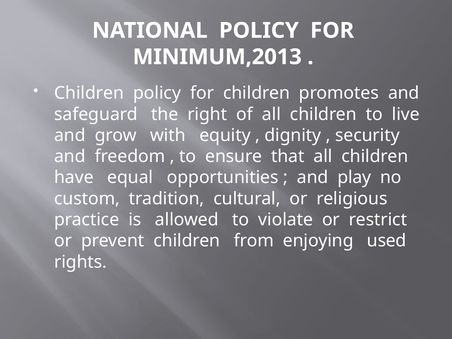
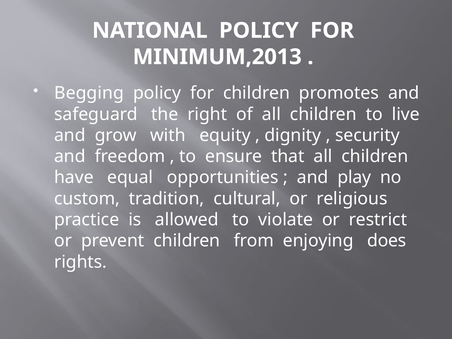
Children: Children -> Begging (89, 93)
used: used -> does (387, 241)
